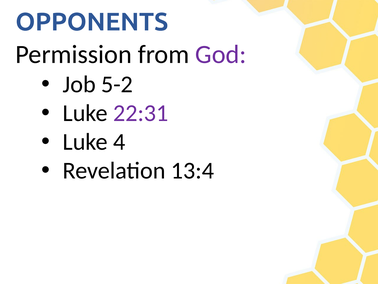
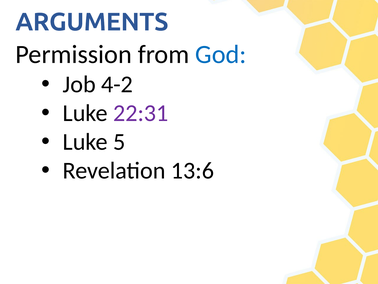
OPPONENTS: OPPONENTS -> ARGUMENTS (92, 22)
God colour: purple -> blue (221, 54)
5-2: 5-2 -> 4-2 (117, 84)
4: 4 -> 5 (119, 142)
13:4: 13:4 -> 13:6 (193, 170)
